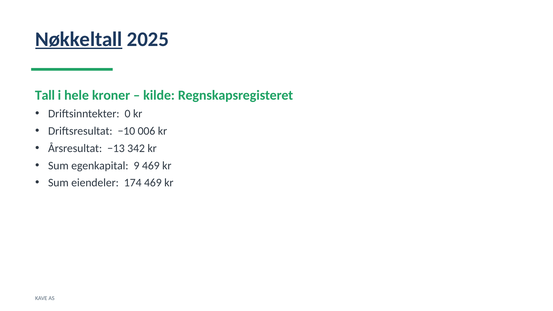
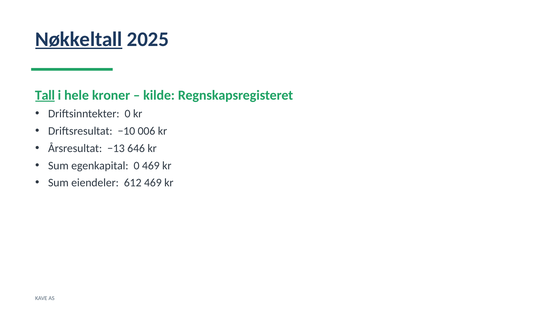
Tall underline: none -> present (45, 95)
342: 342 -> 646 (136, 148)
egenkapital 9: 9 -> 0 (137, 166)
174: 174 -> 612 (133, 183)
